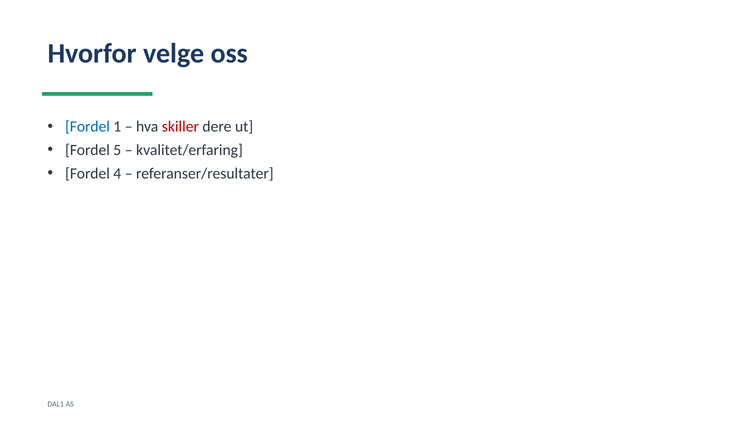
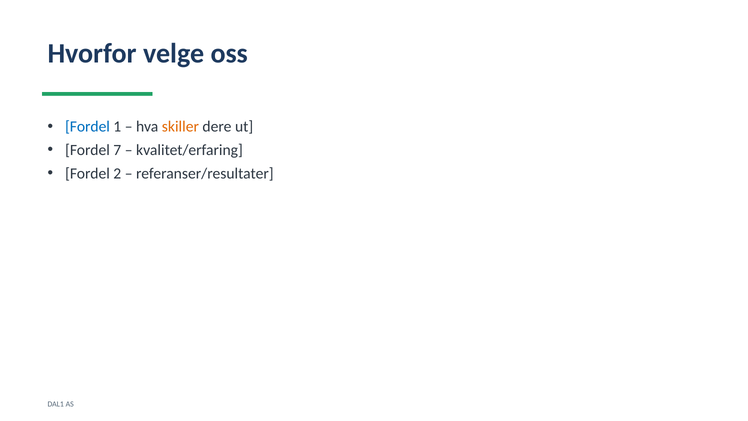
skiller colour: red -> orange (180, 127)
5: 5 -> 7 (117, 150)
4: 4 -> 2 (117, 173)
